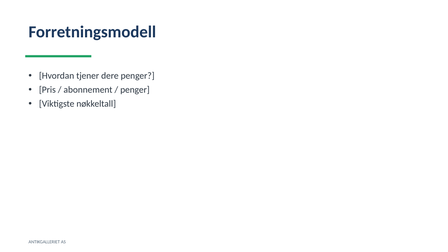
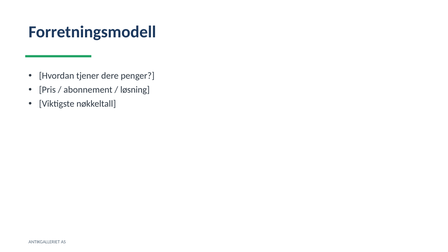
penger: penger -> løsning (135, 90)
